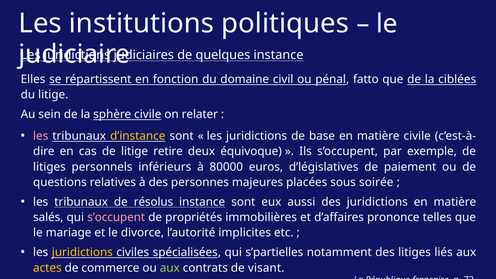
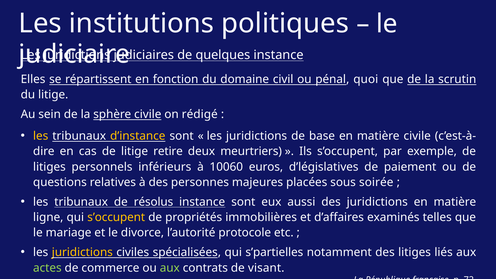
fatto: fatto -> quoi (366, 79)
ciblées: ciblées -> scrutin (457, 79)
relater: relater -> rédigé (200, 114)
les colour: pink -> yellow (41, 136)
équivoque: équivoque -> meurtriers (251, 151)
80000: 80000 -> 10060 (226, 167)
salés: salés -> ligne (48, 217)
s’occupent colour: pink -> yellow (116, 217)
prononce: prononce -> examinés (393, 217)
implicites: implicites -> protocole (245, 233)
actes colour: yellow -> light green (47, 268)
